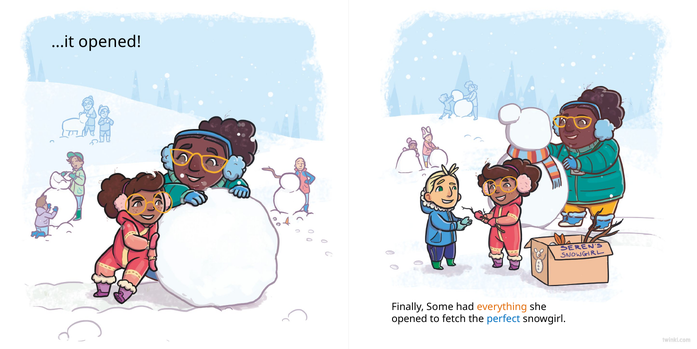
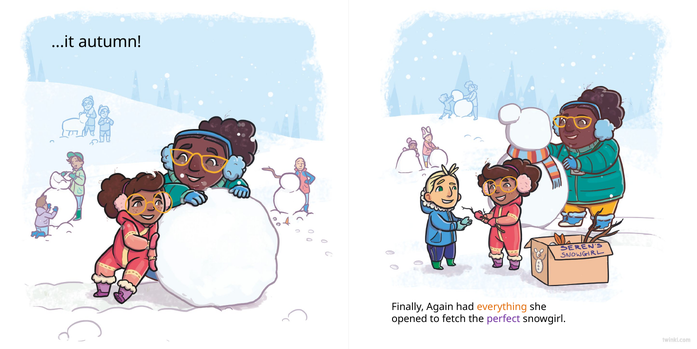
...it opened: opened -> autumn (110, 42)
Some: Some -> Again (440, 306)
perfect colour: blue -> purple (503, 319)
